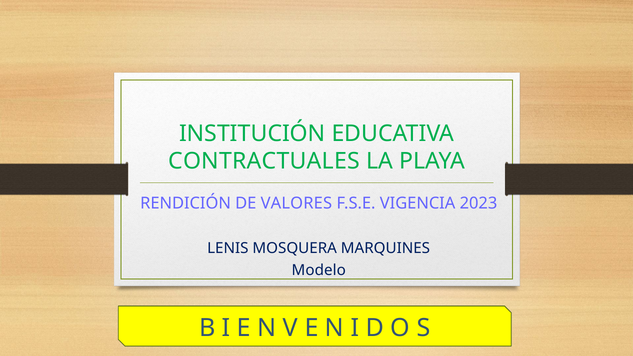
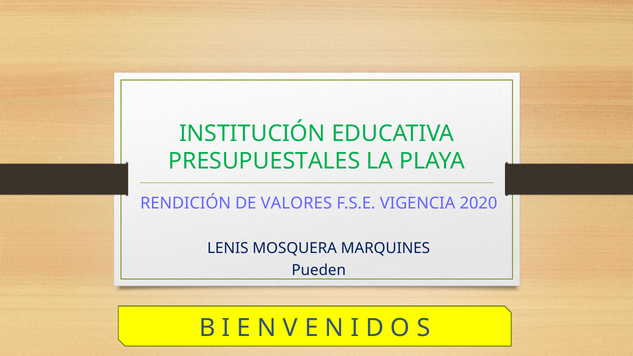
CONTRACTUALES: CONTRACTUALES -> PRESUPUESTALES (264, 161)
2023: 2023 -> 2020 (478, 203)
Modelo: Modelo -> Pueden (319, 270)
